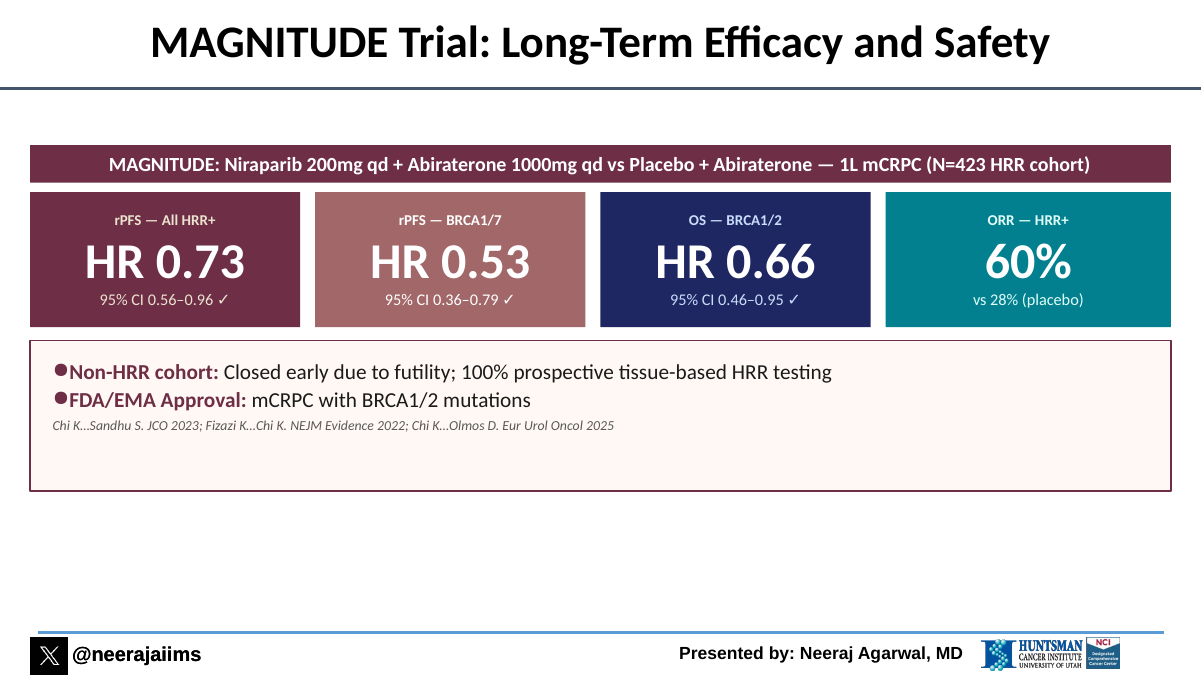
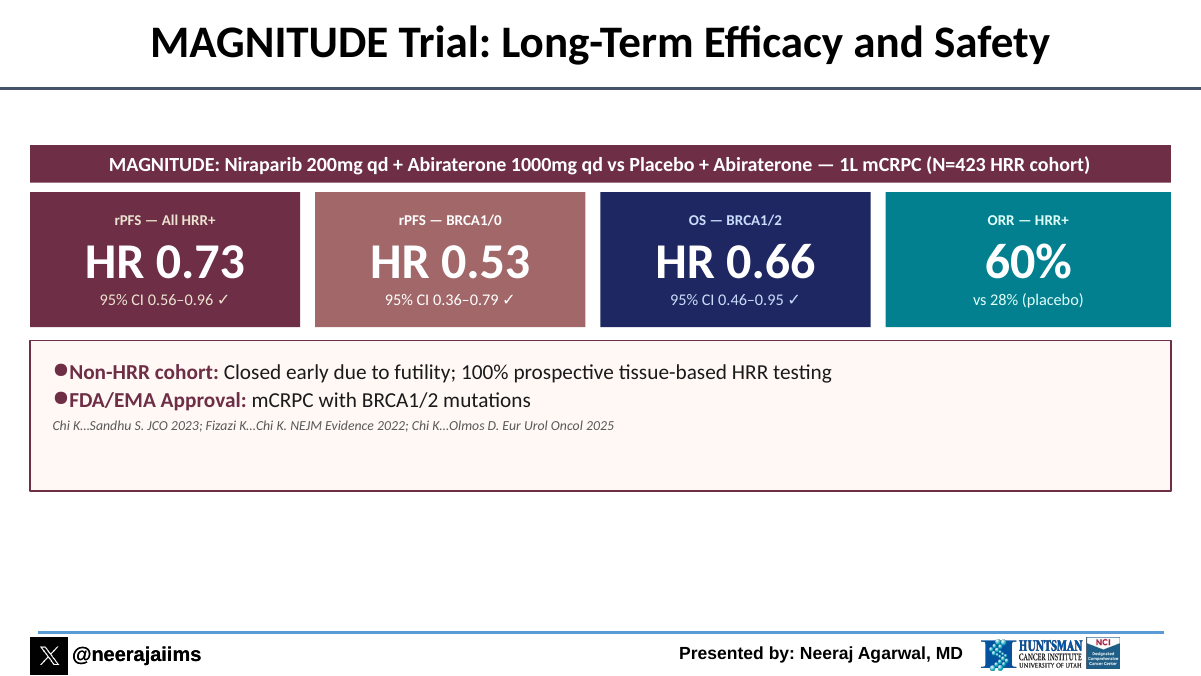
BRCA1/7: BRCA1/7 -> BRCA1/0 (474, 221)
